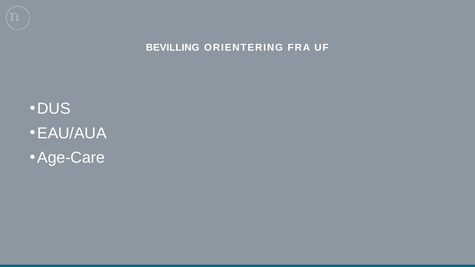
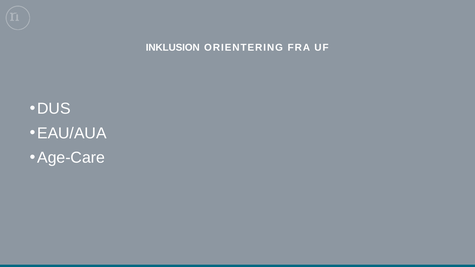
BEVILLING: BEVILLING -> INKLUSION (173, 48)
